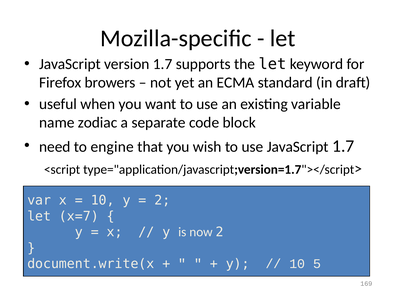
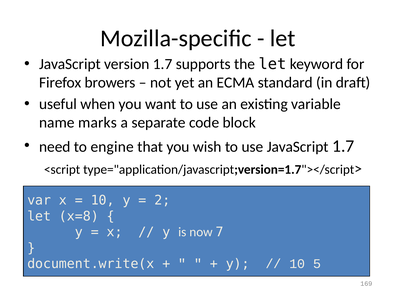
zodiac: zodiac -> marks (97, 123)
x=7: x=7 -> x=8 (79, 216)
now 2: 2 -> 7 (220, 232)
